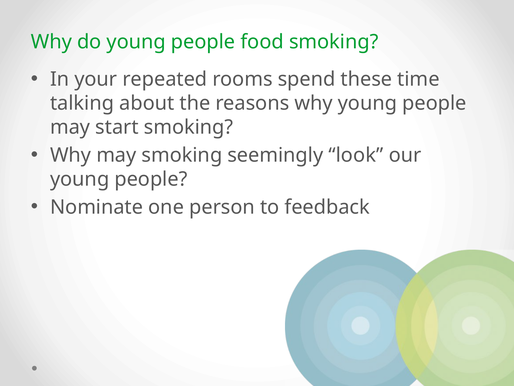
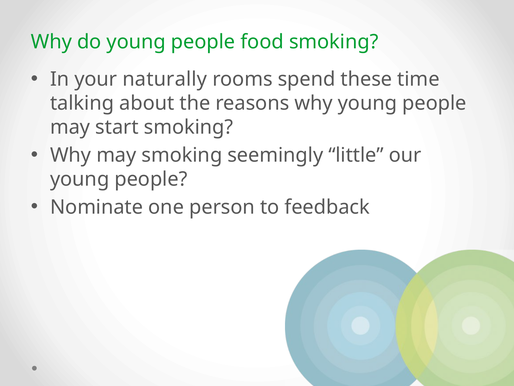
repeated: repeated -> naturally (165, 79)
look: look -> little (356, 155)
